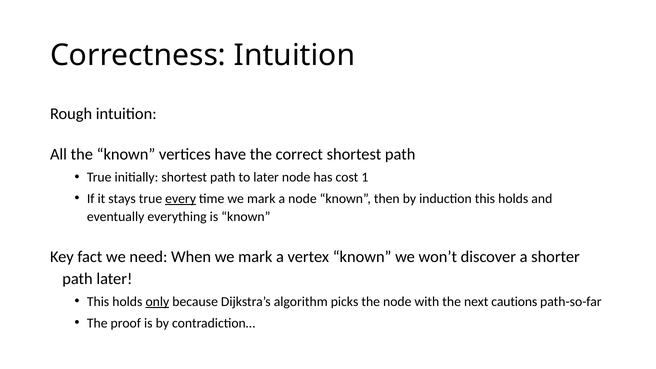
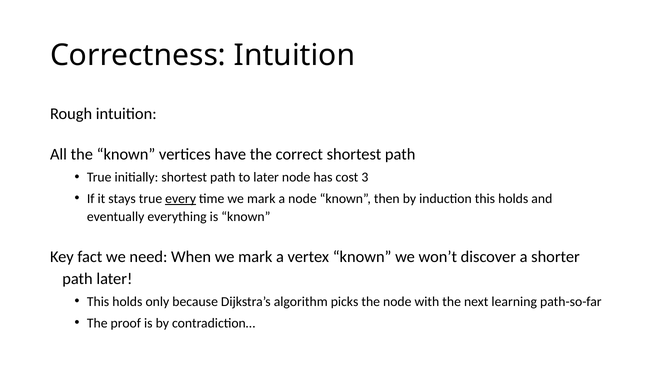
1: 1 -> 3 (365, 177)
only underline: present -> none (157, 302)
cautions: cautions -> learning (514, 302)
